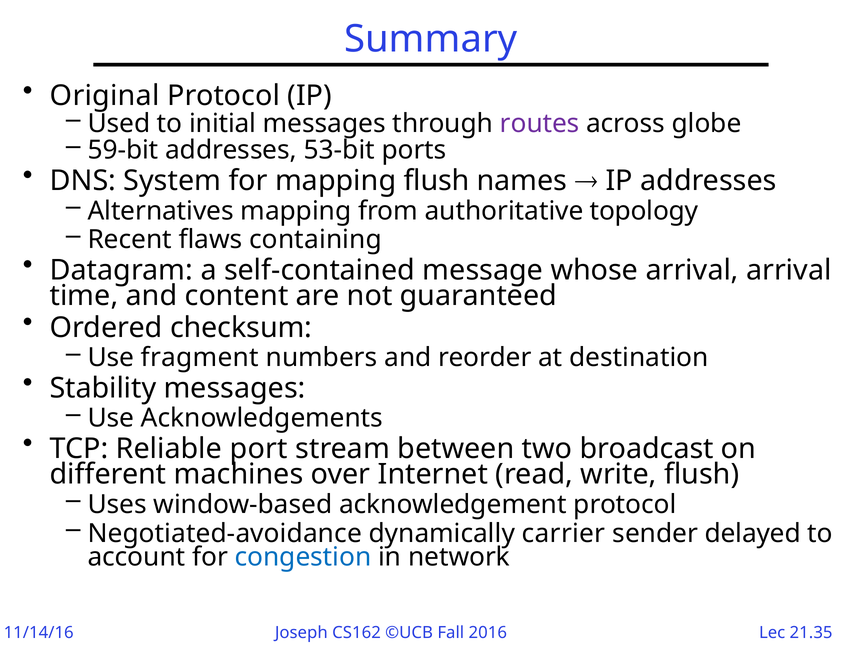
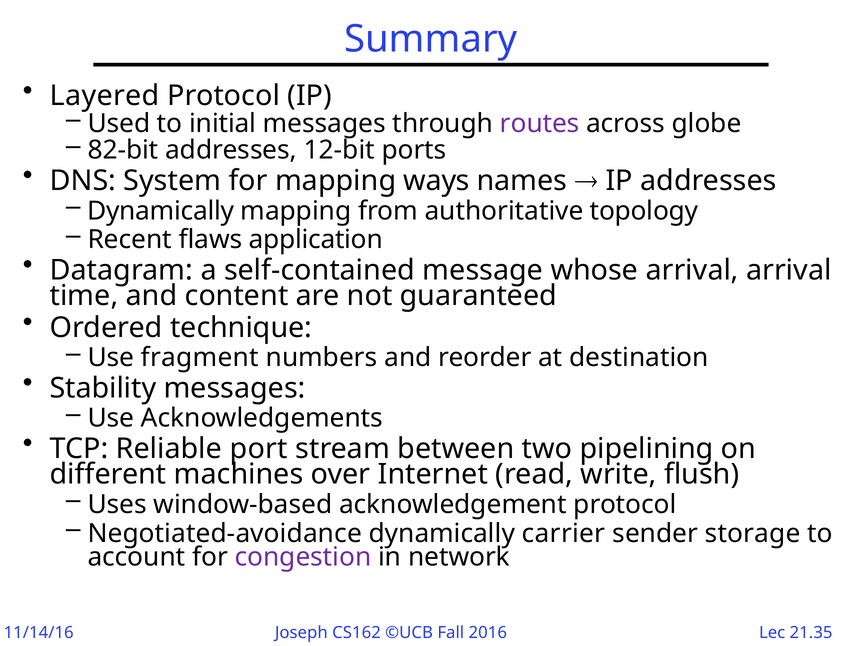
Original: Original -> Layered (105, 96)
59-bit: 59-bit -> 82-bit (123, 150)
53-bit: 53-bit -> 12-bit (339, 150)
mapping flush: flush -> ways (437, 181)
Alternatives: Alternatives -> Dynamically (161, 211)
containing: containing -> application (316, 240)
checksum: checksum -> technique (241, 328)
broadcast: broadcast -> pipelining (647, 449)
delayed: delayed -> storage (753, 534)
congestion colour: blue -> purple (303, 558)
